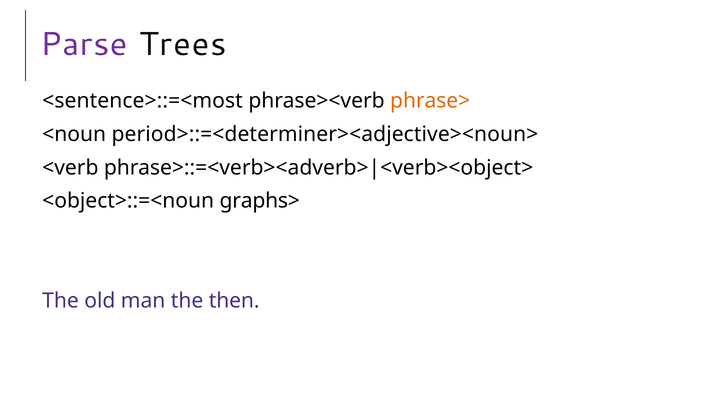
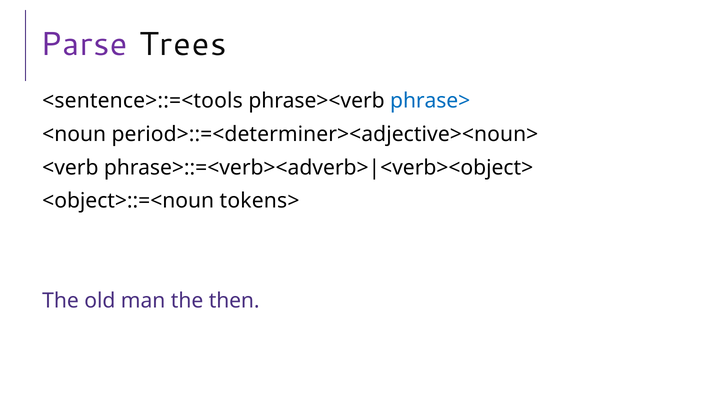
<sentence>::=<most: <sentence>::=<most -> <sentence>::=<tools (142, 101)
phrase> colour: orange -> blue (430, 101)
graphs>: graphs> -> tokens> (260, 201)
